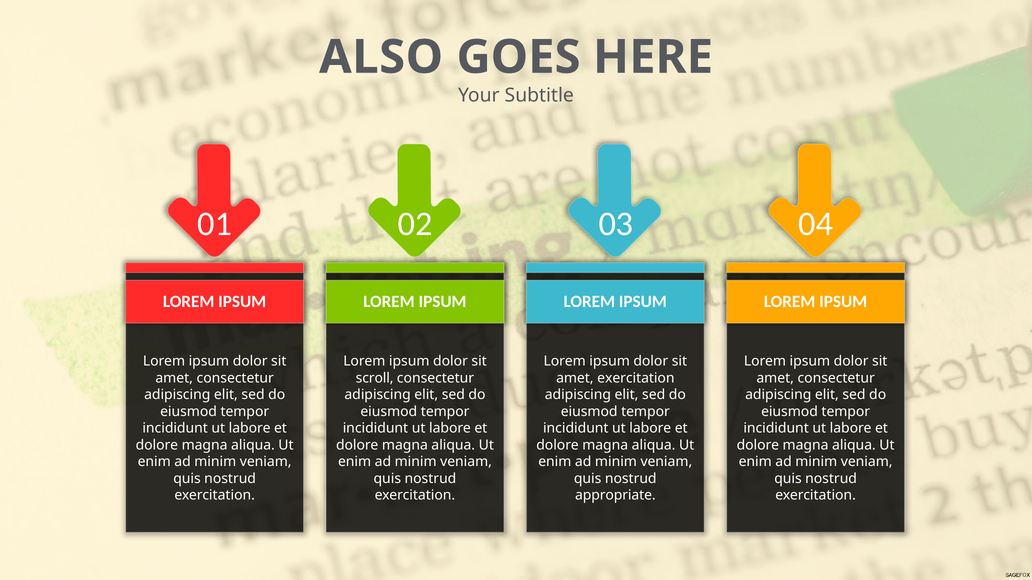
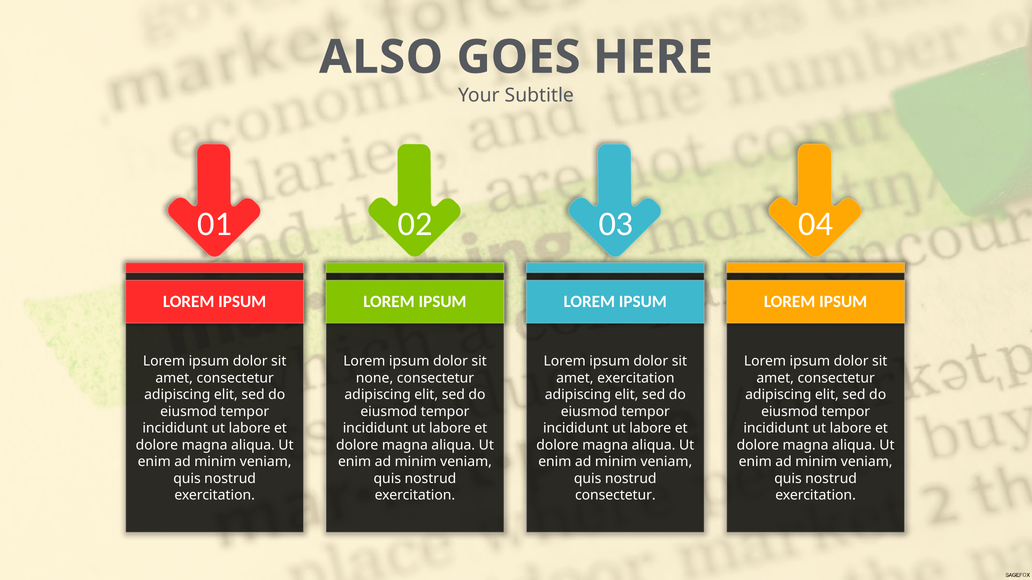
scroll: scroll -> none (375, 378)
appropriate: appropriate -> consectetur (615, 496)
